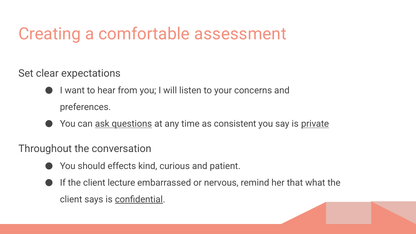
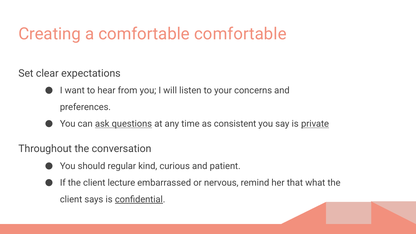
comfortable assessment: assessment -> comfortable (240, 34)
effects: effects -> regular (122, 166)
